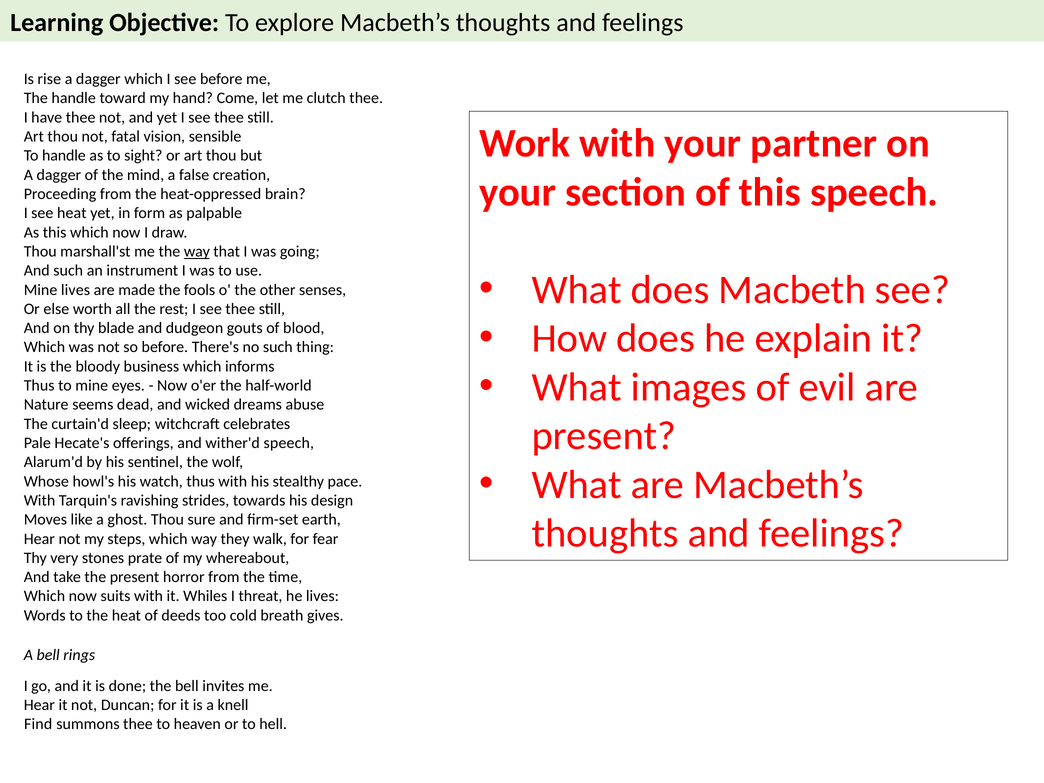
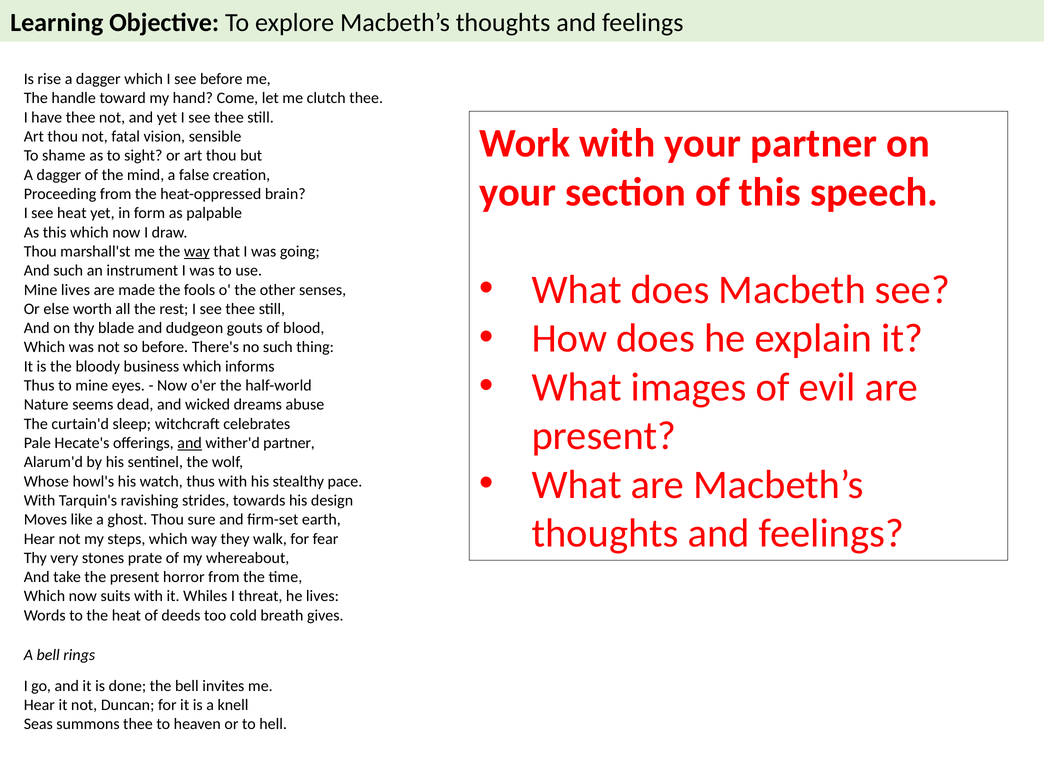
To handle: handle -> shame (64, 156)
and underline: none -> present (190, 443)
wither'd speech: speech -> partner (289, 443)
Find: Find -> Seas (38, 724)
